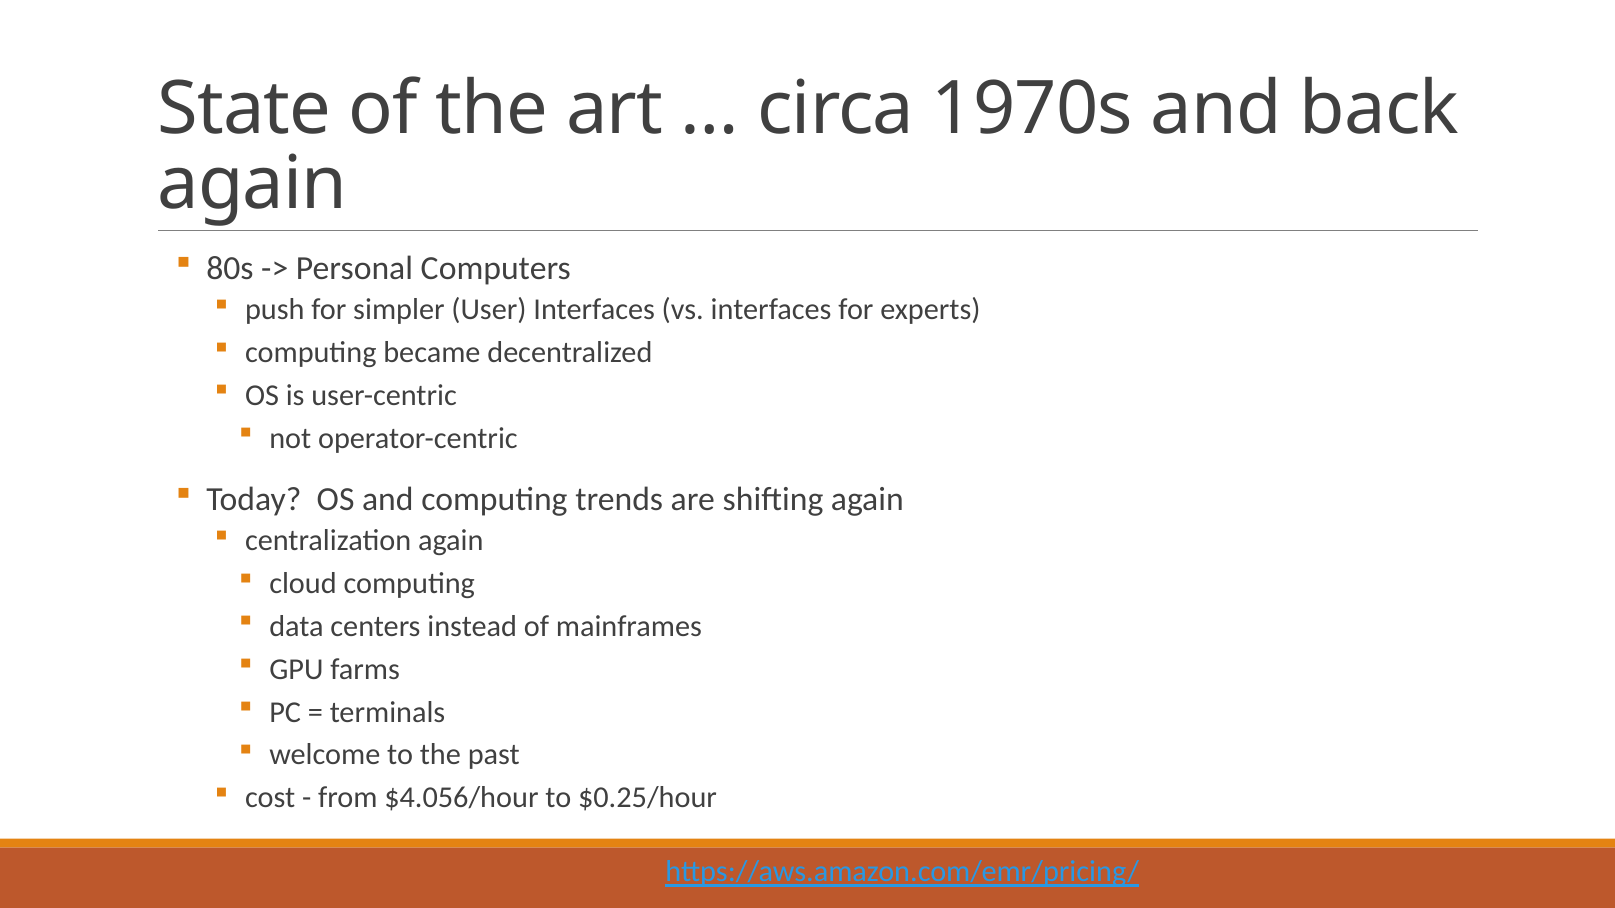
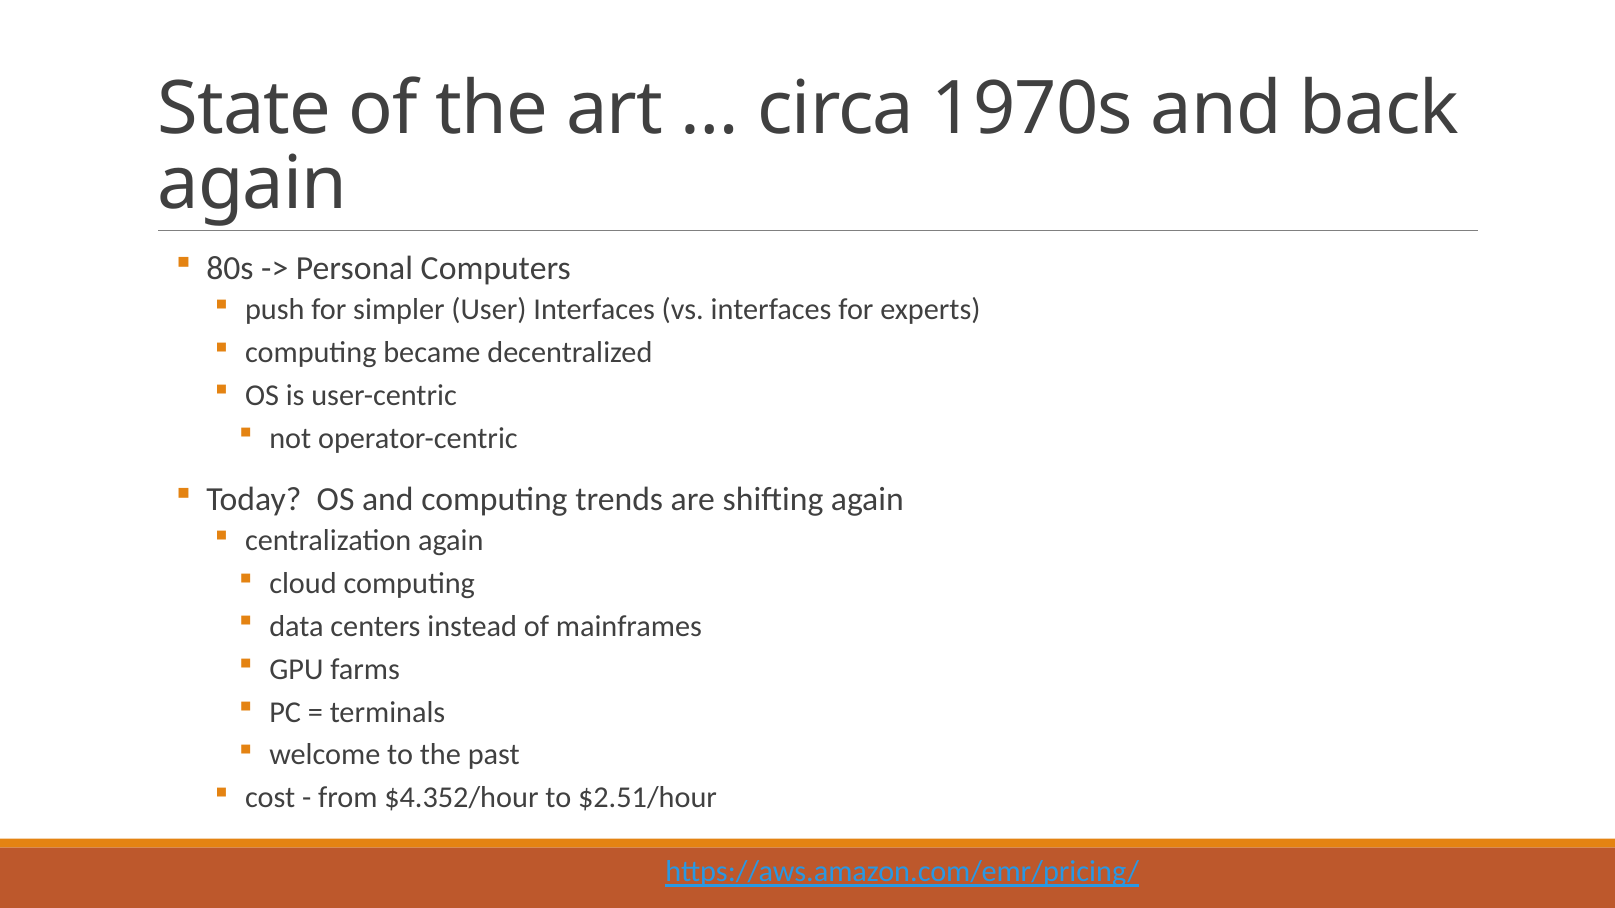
$4.056/hour: $4.056/hour -> $4.352/hour (461, 798)
$0.25/hour: $0.25/hour -> $2.51/hour (648, 798)
